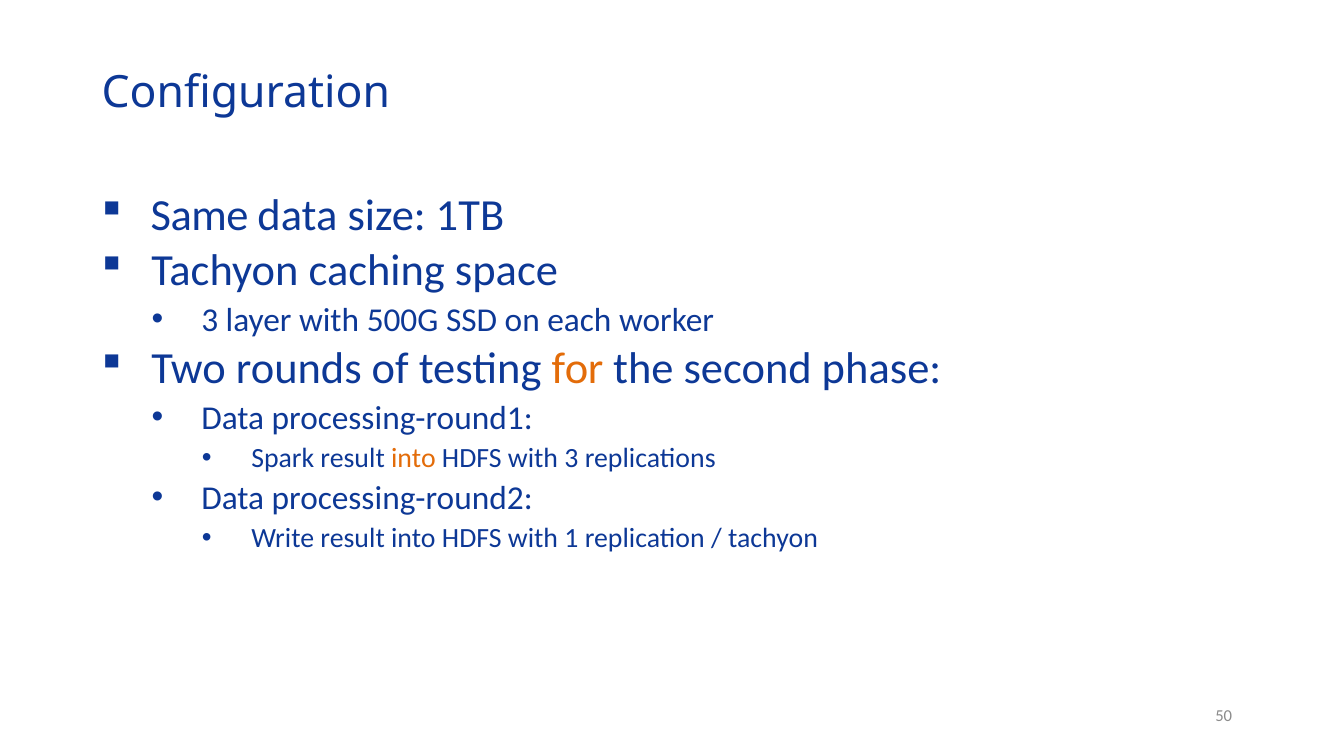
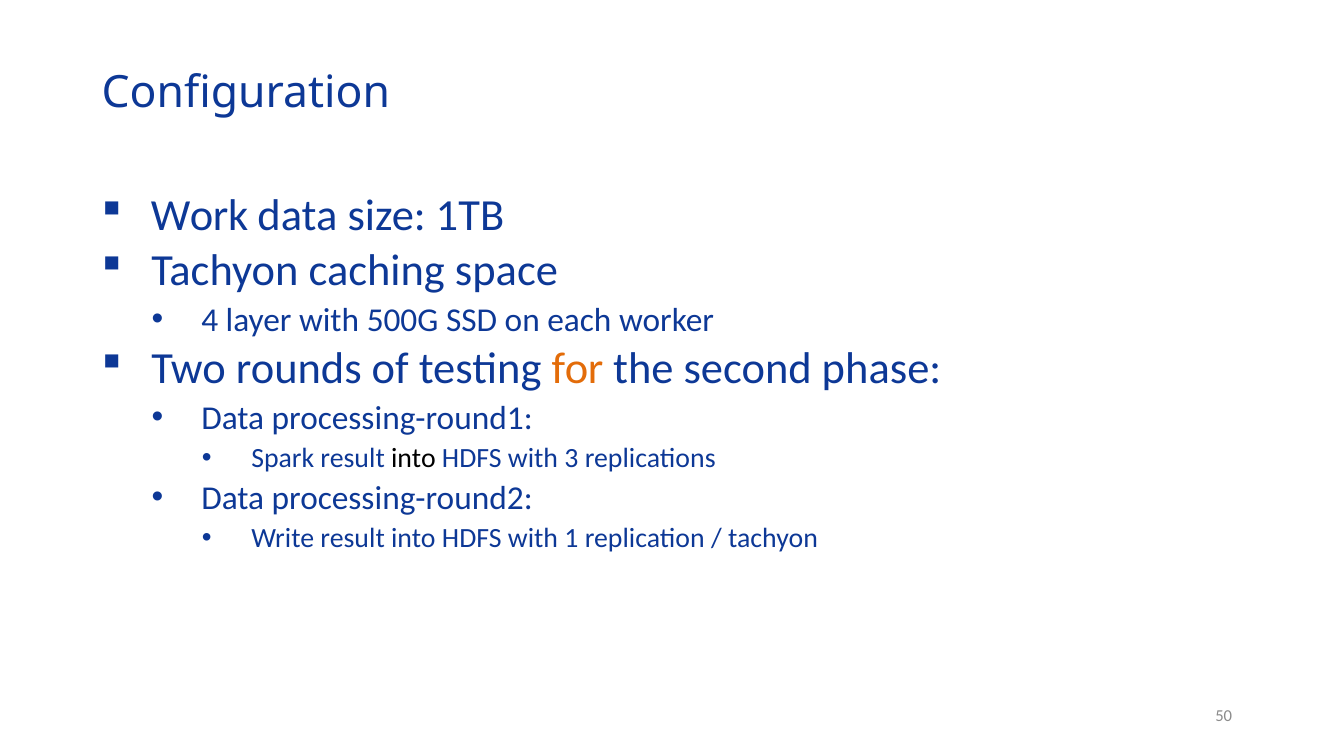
Same: Same -> Work (200, 216)
3: 3 -> 4 (210, 320)
into colour: orange -> black (413, 458)
